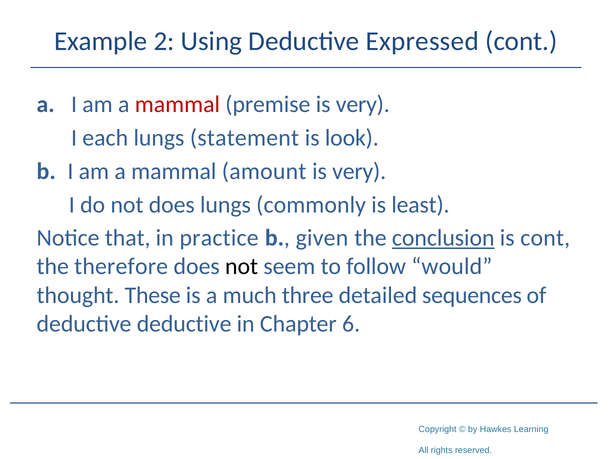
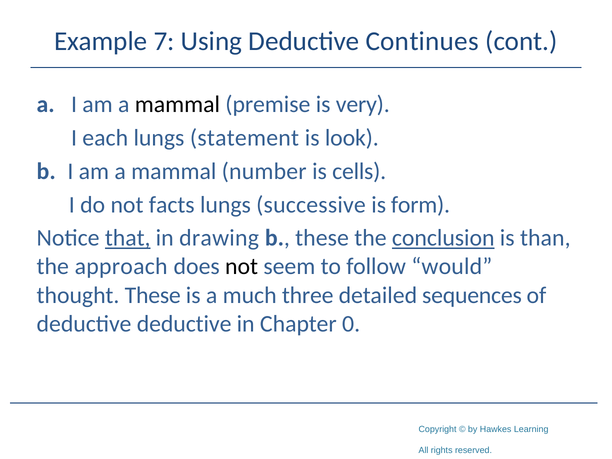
2: 2 -> 7 (164, 41)
Expressed: Expressed -> Continues (422, 41)
mammal colour: red -> black (177, 105)
amount: amount -> number (264, 171)
very: very -> cells (359, 171)
not does: does -> facts (172, 205)
commonly: commonly -> successive (311, 205)
least: least -> form (421, 205)
that underline: none -> present (128, 238)
practice: practice -> drawing (219, 238)
b given: given -> these (322, 238)
is cont: cont -> than (545, 238)
therefore: therefore -> approach (121, 267)
6: 6 -> 0 (351, 324)
